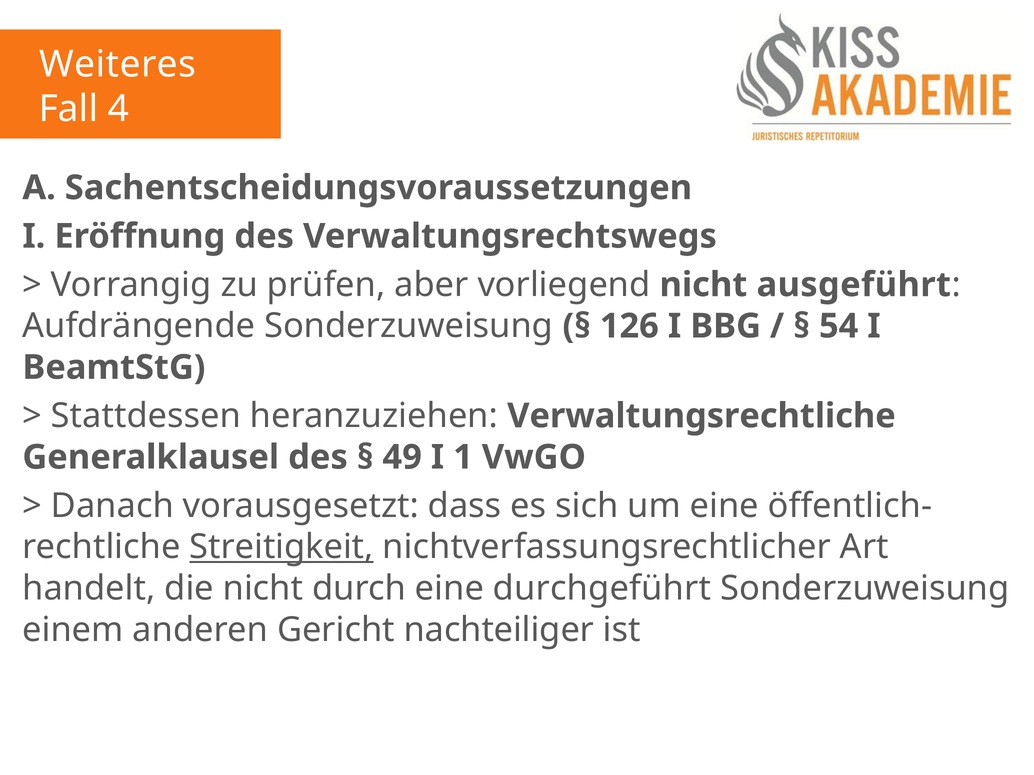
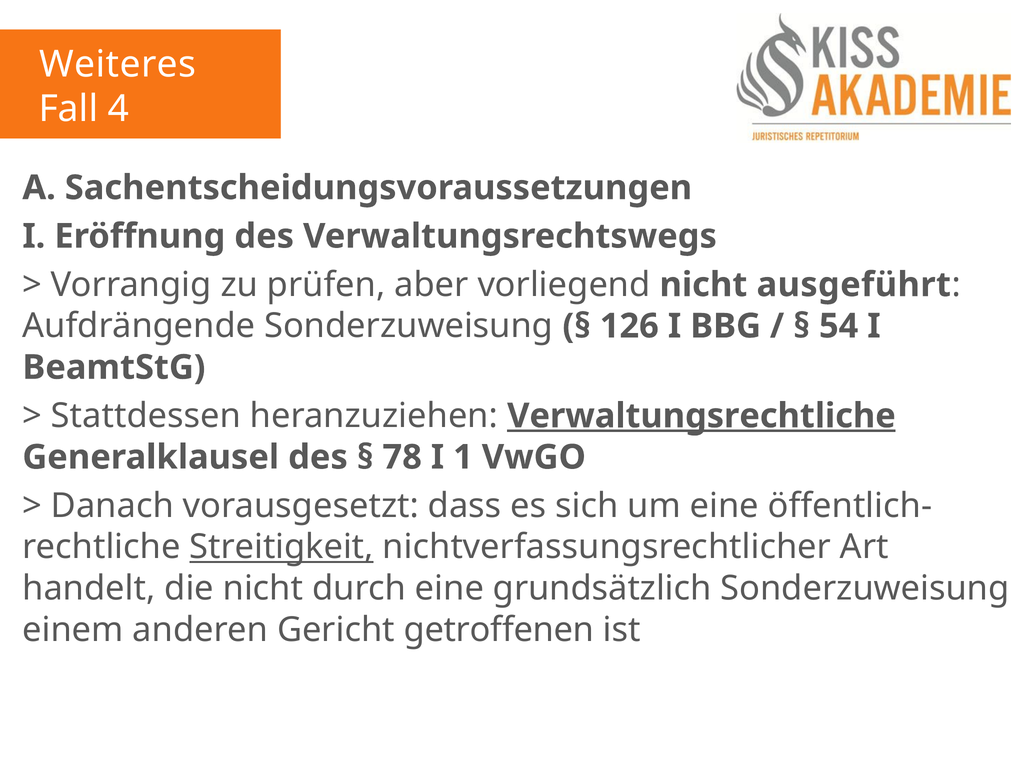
Verwaltungsrechtliche underline: none -> present (701, 416)
49: 49 -> 78 (402, 458)
durchgeführt: durchgeführt -> grundsätzlich (602, 589)
nachteiliger: nachteiliger -> getroffenen (499, 630)
